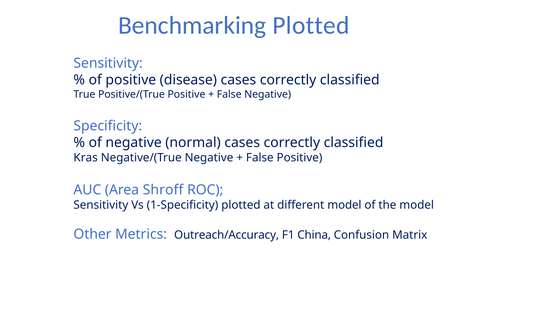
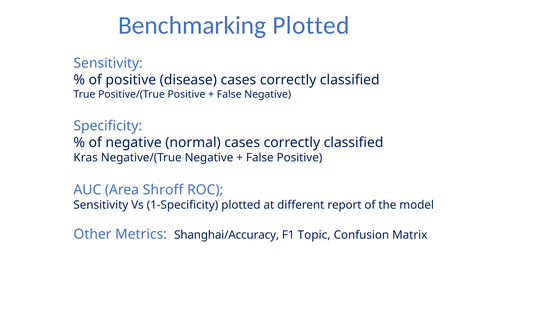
different model: model -> report (344, 205)
Outreach/Accuracy: Outreach/Accuracy -> Shanghai/Accuracy (227, 235)
China: China -> Topic (314, 235)
